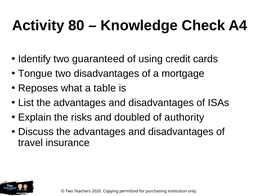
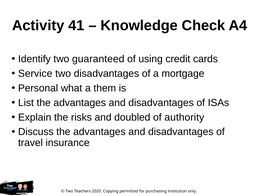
80: 80 -> 41 (76, 26)
Tongue: Tongue -> Service (35, 73)
Reposes: Reposes -> Personal (38, 88)
table: table -> them (105, 88)
